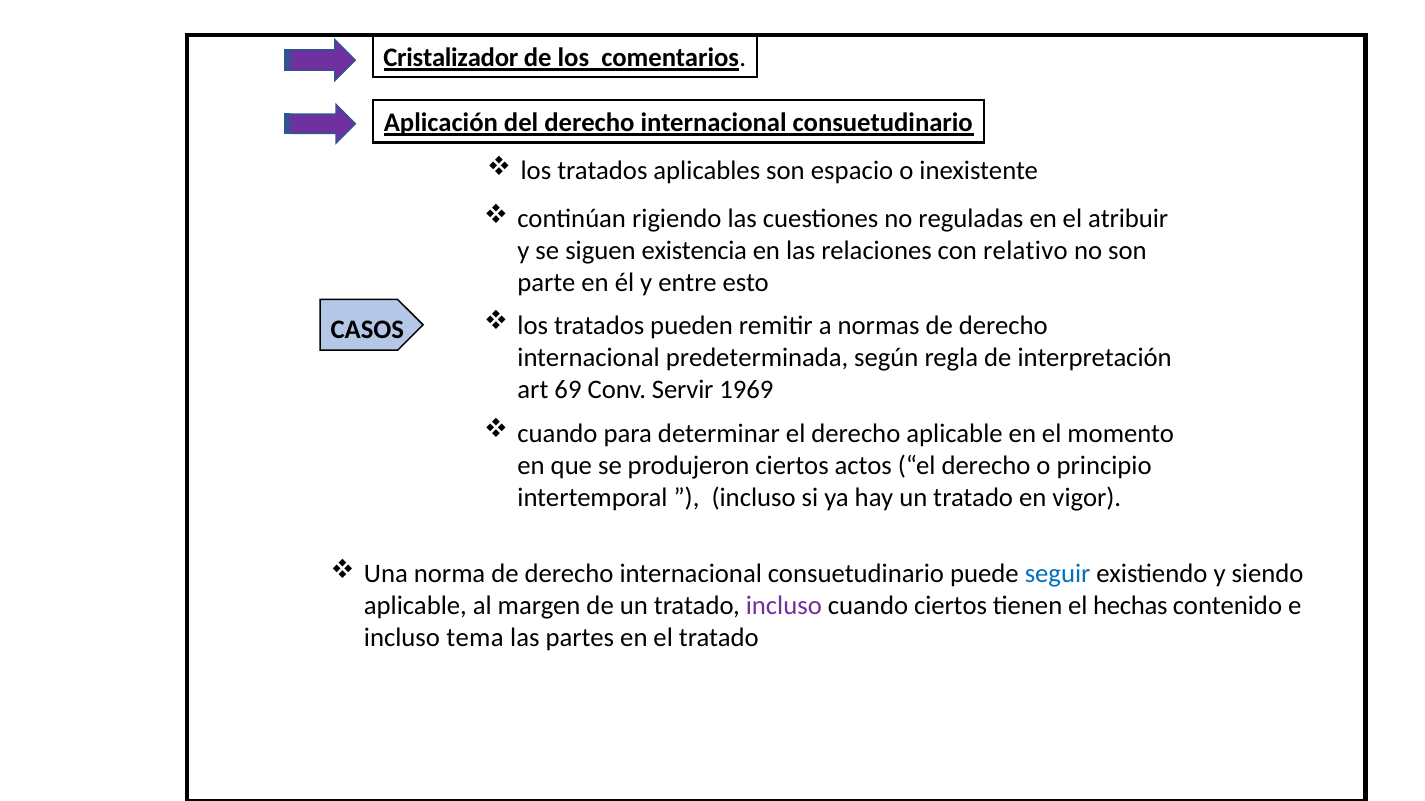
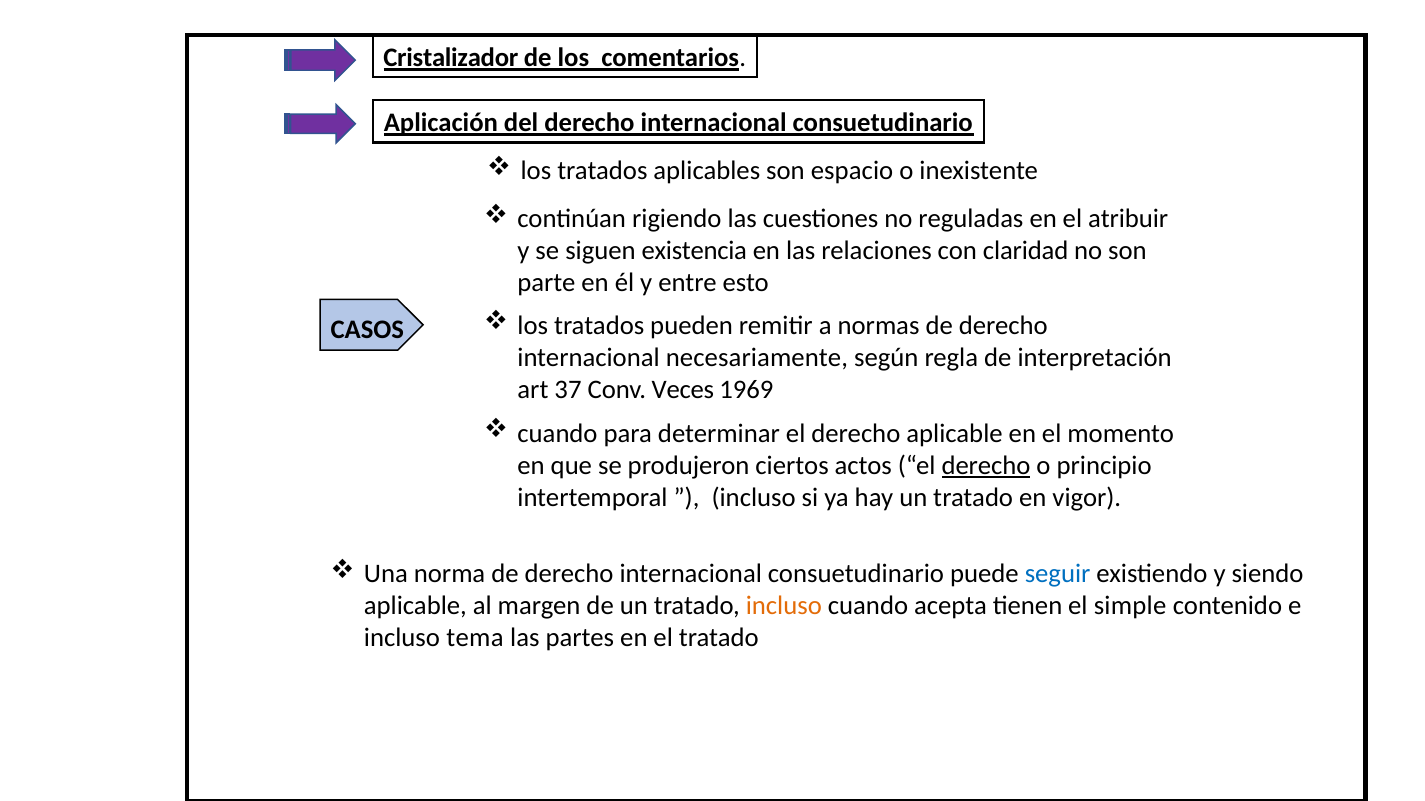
relativo: relativo -> claridad (1026, 251)
predeterminada: predeterminada -> necesariamente (757, 358)
69: 69 -> 37 (568, 390)
Servir: Servir -> Veces (683, 390)
derecho underline: none -> present (986, 466)
incluso colour: purple -> orange (784, 606)
cuando ciertos: ciertos -> acepta (951, 606)
hechas: hechas -> simple (1130, 606)
